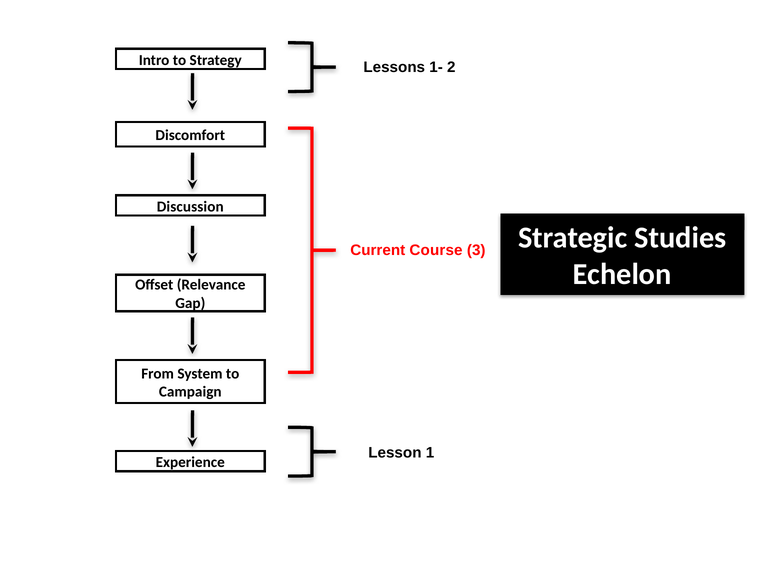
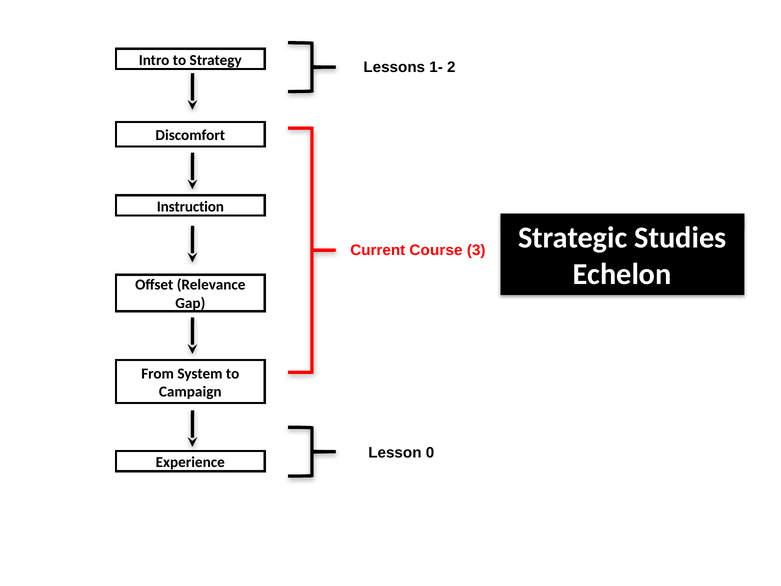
Discussion: Discussion -> Instruction (190, 206)
1: 1 -> 0 (430, 452)
